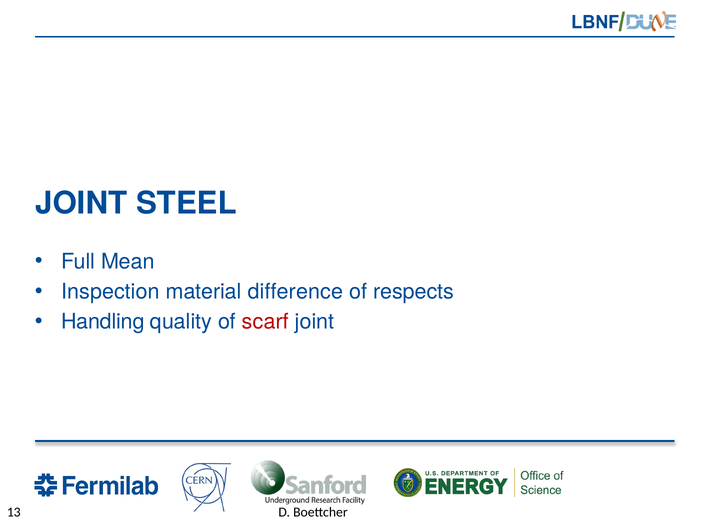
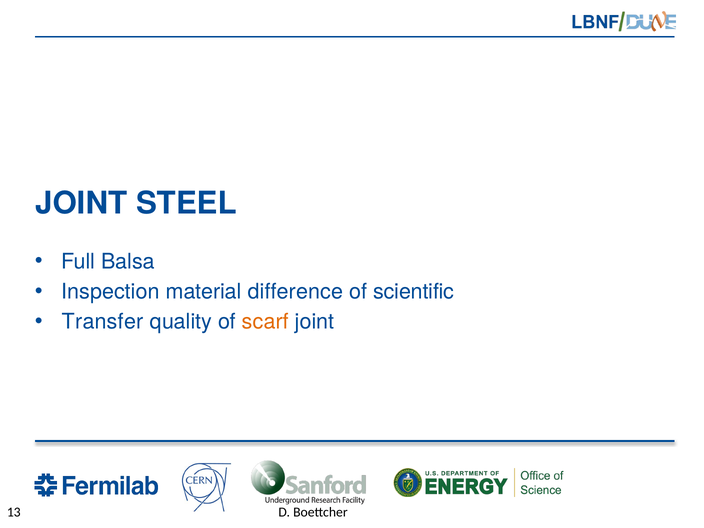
Mean: Mean -> Balsa (128, 262)
respects: respects -> scientific (414, 292)
Handling: Handling -> Transfer (103, 322)
scarf colour: red -> orange (265, 322)
